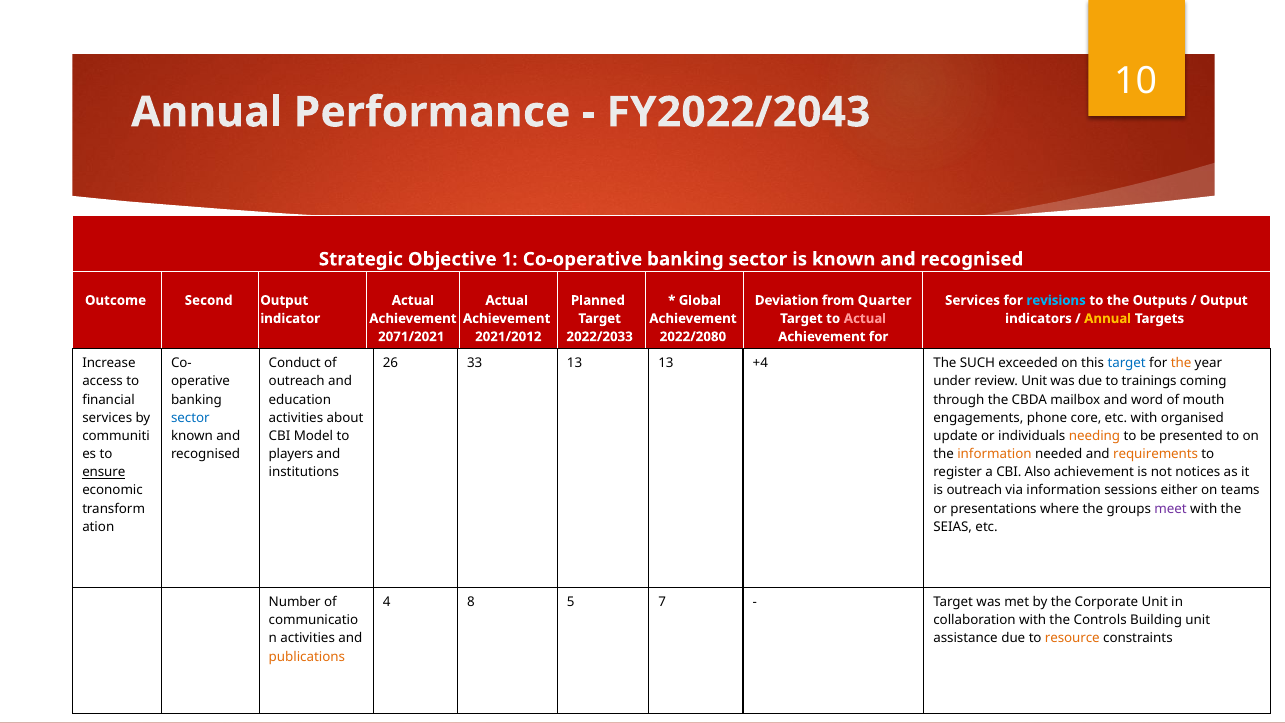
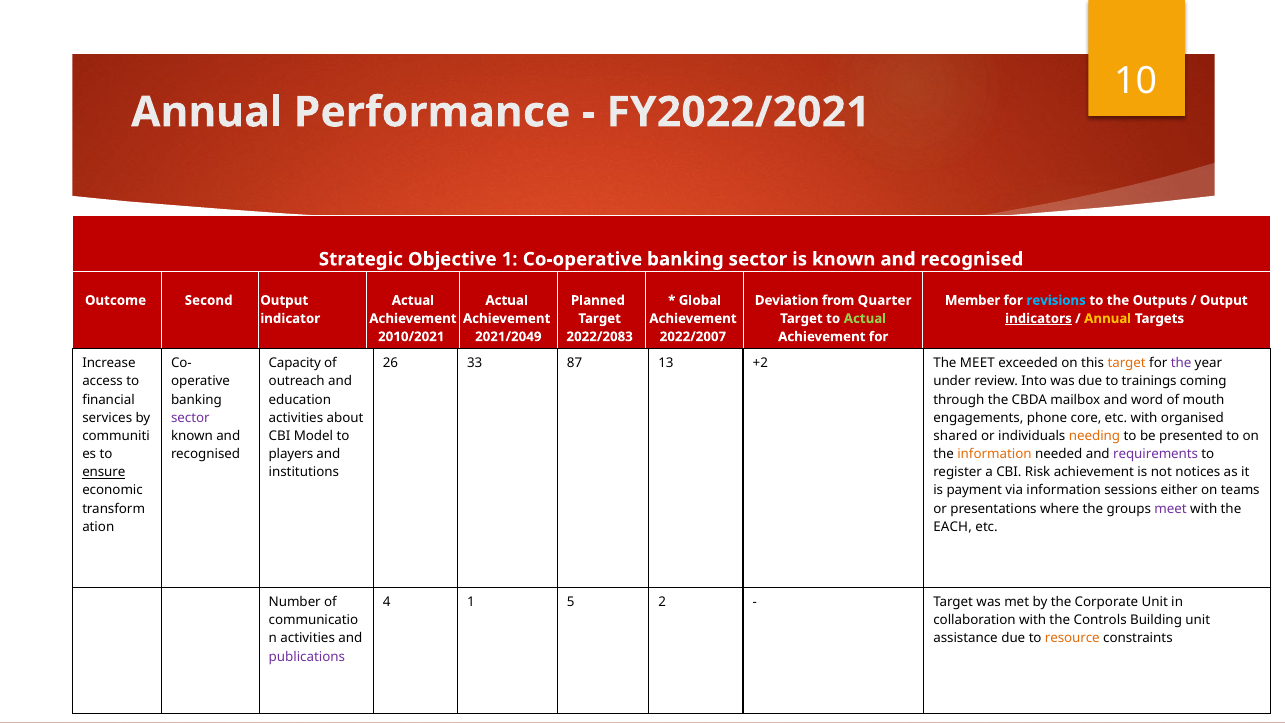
FY2022/2043: FY2022/2043 -> FY2022/2021 (738, 112)
Services: Services -> Member (973, 300)
Actual colour: pink -> light green (865, 318)
indicators underline: none -> present (1038, 318)
2071/2021: 2071/2021 -> 2010/2021 (411, 337)
2021/2012: 2021/2012 -> 2021/2049 (508, 337)
2022/2033: 2022/2033 -> 2022/2083 (600, 337)
2022/2080: 2022/2080 -> 2022/2007 (693, 337)
Conduct: Conduct -> Capacity (295, 363)
33 13: 13 -> 87 (575, 363)
+4: +4 -> +2 (760, 363)
The SUCH: SUCH -> MEET (977, 363)
target colour: blue -> orange (1127, 363)
the colour: orange -> purple (1181, 363)
review Unit: Unit -> Into (1034, 381)
sector colour: blue -> purple (190, 418)
update: update -> shared (955, 436)
requirements colour: orange -> purple (1156, 454)
Also: Also -> Risk (1038, 472)
is outreach: outreach -> payment (974, 490)
SEIAS: SEIAS -> EACH (953, 527)
4 8: 8 -> 1 (471, 602)
7: 7 -> 2 (662, 602)
publications colour: orange -> purple (307, 657)
